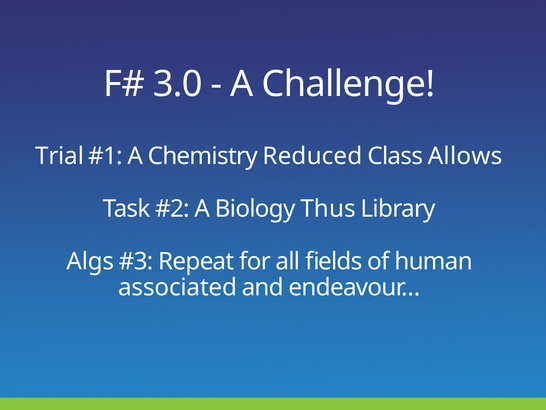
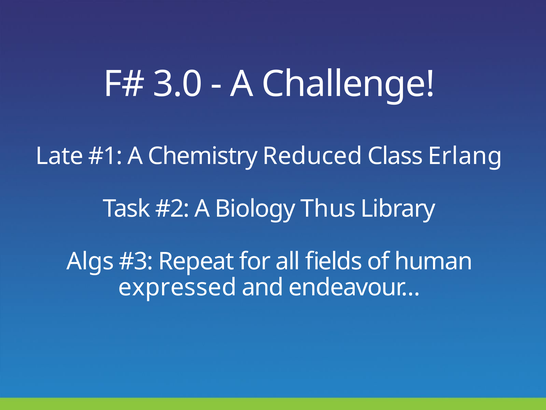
Trial: Trial -> Late (60, 156)
Allows: Allows -> Erlang (465, 156)
associated: associated -> expressed (177, 287)
